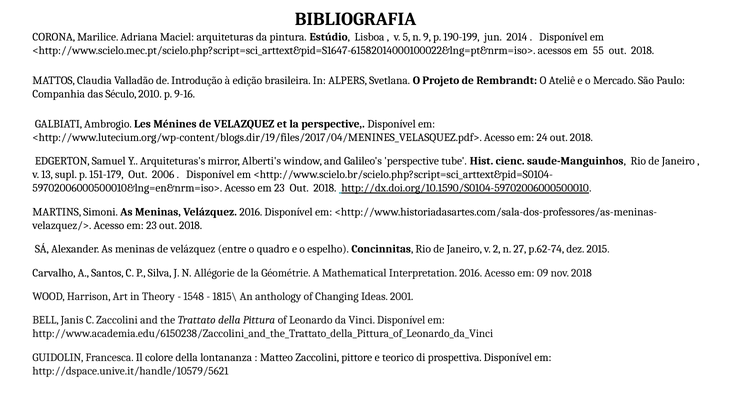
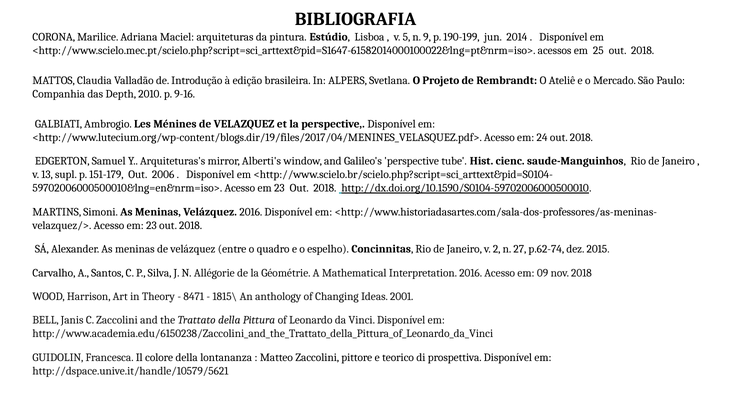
55: 55 -> 25 (598, 51)
Século: Século -> Depth (121, 94)
1548: 1548 -> 8471 (194, 297)
